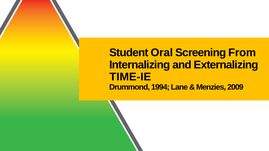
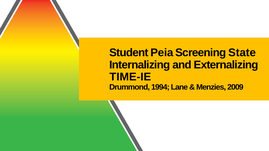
Oral: Oral -> Peia (162, 53)
From: From -> State (242, 53)
